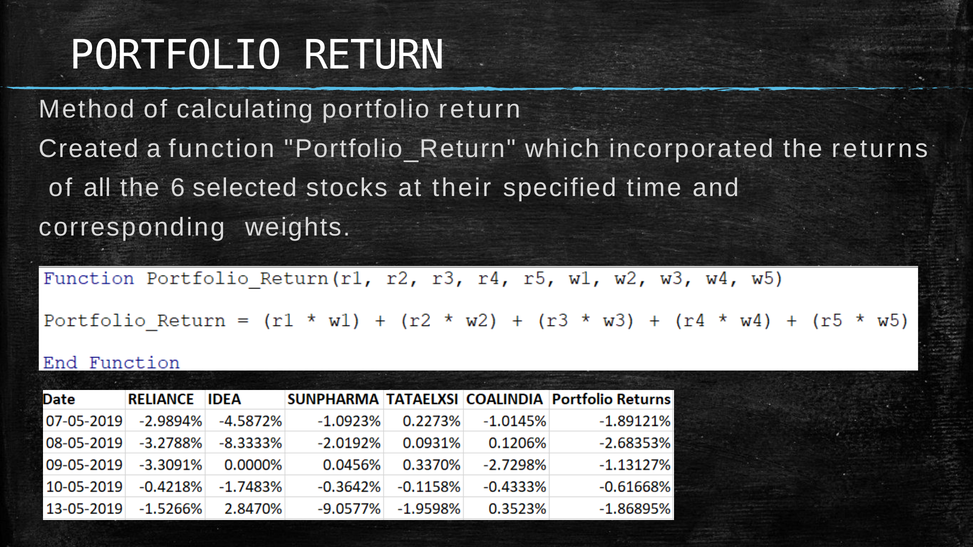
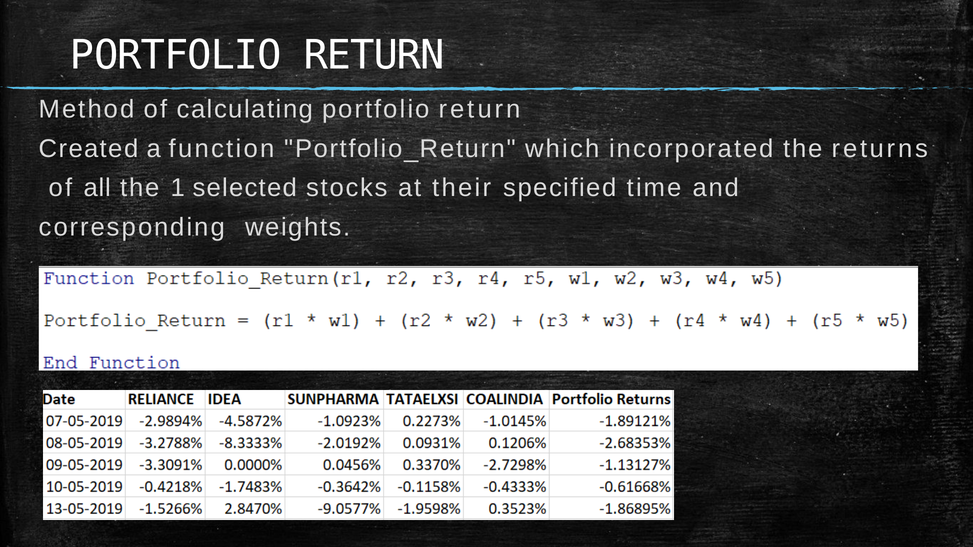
6: 6 -> 1 (178, 188)
